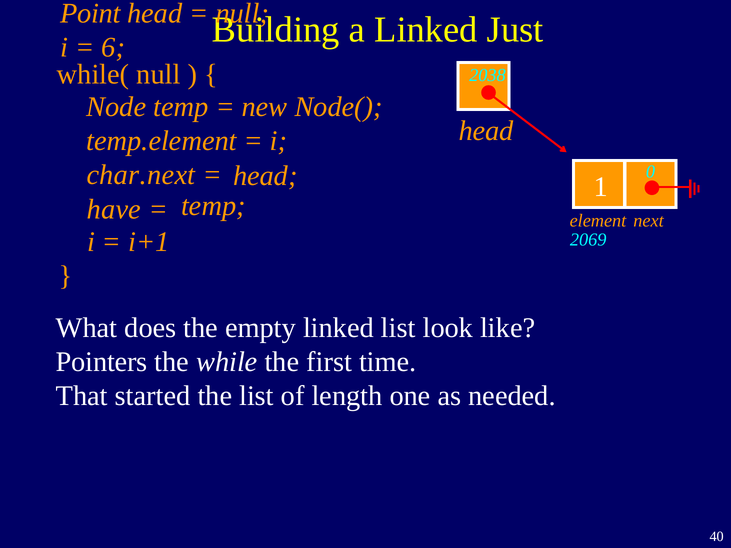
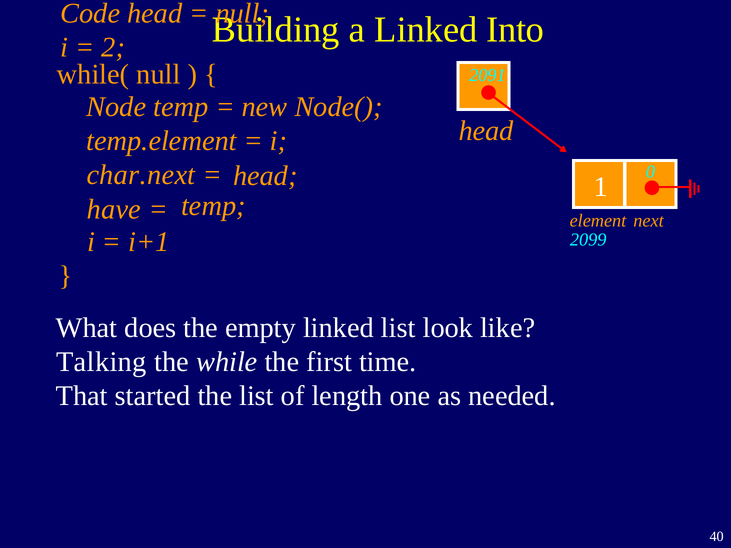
Point: Point -> Code (90, 13)
Just: Just -> Into (515, 30)
6: 6 -> 2 (113, 47)
2038: 2038 -> 2091 (487, 75)
2069: 2069 -> 2099 (588, 240)
Pointers: Pointers -> Talking (101, 362)
